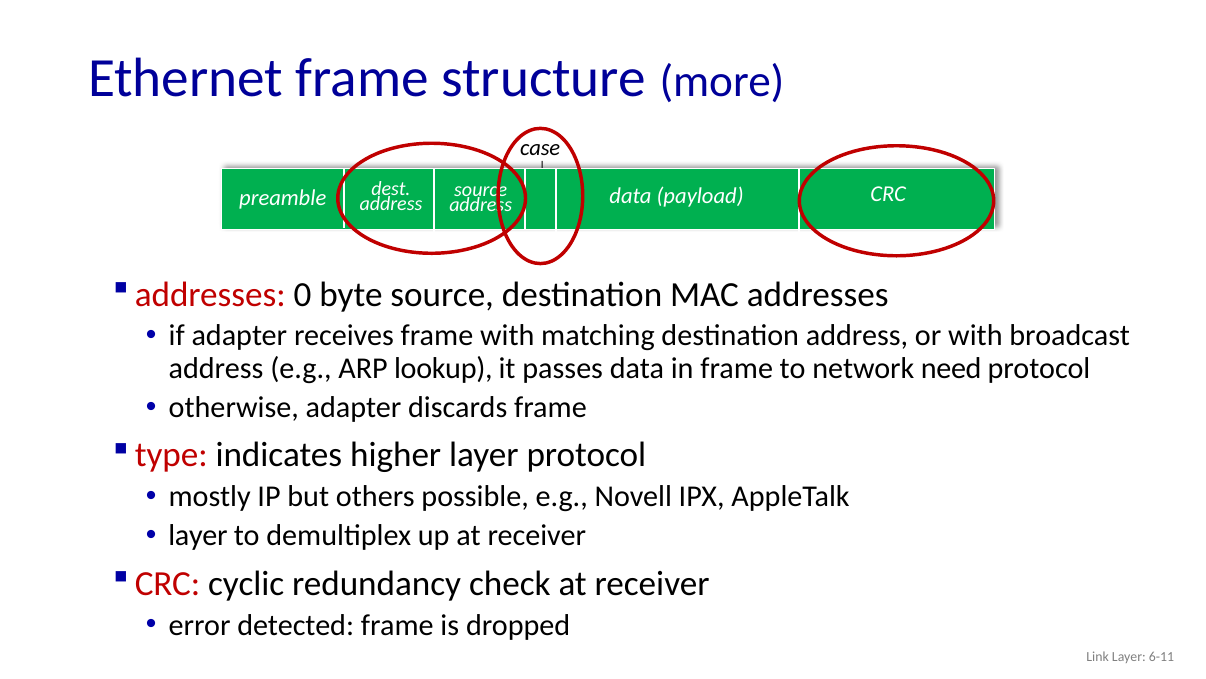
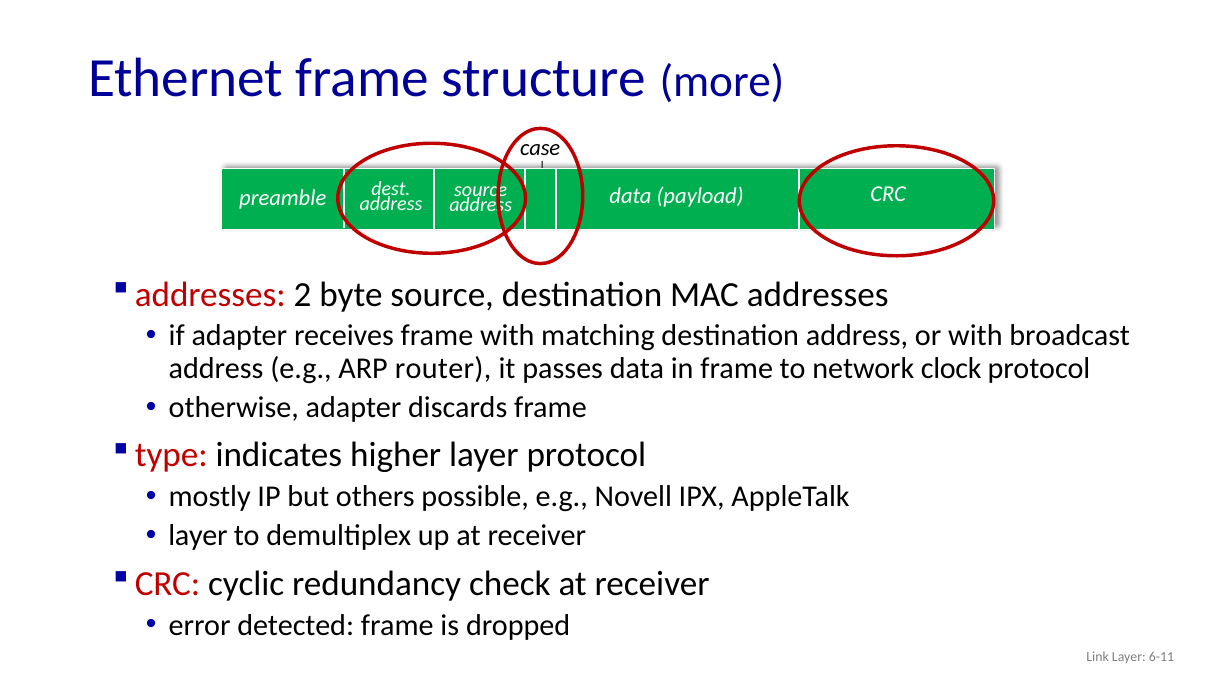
0: 0 -> 2 (303, 294)
lookup: lookup -> router (443, 368)
need: need -> clock (951, 368)
